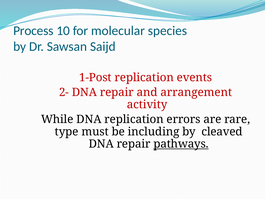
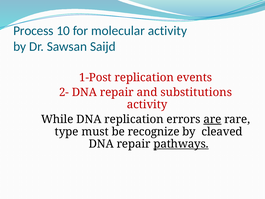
molecular species: species -> activity (167, 31)
arrangement: arrangement -> substitutions (196, 92)
are underline: none -> present (212, 119)
including: including -> recognize (154, 131)
